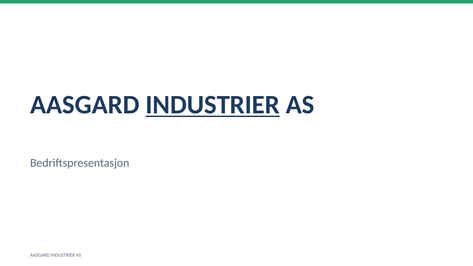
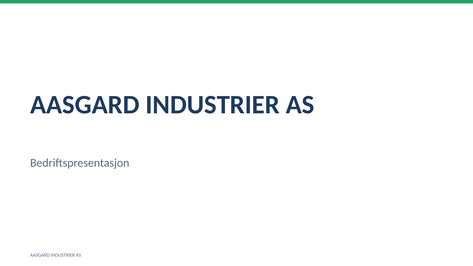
INDUSTRIER underline: present -> none (213, 105)
